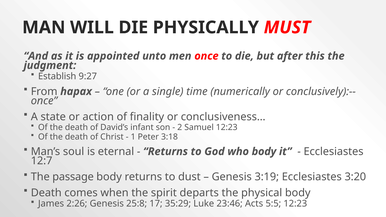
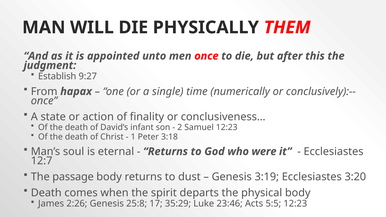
MUST: MUST -> THEM (287, 27)
who body: body -> were (264, 152)
